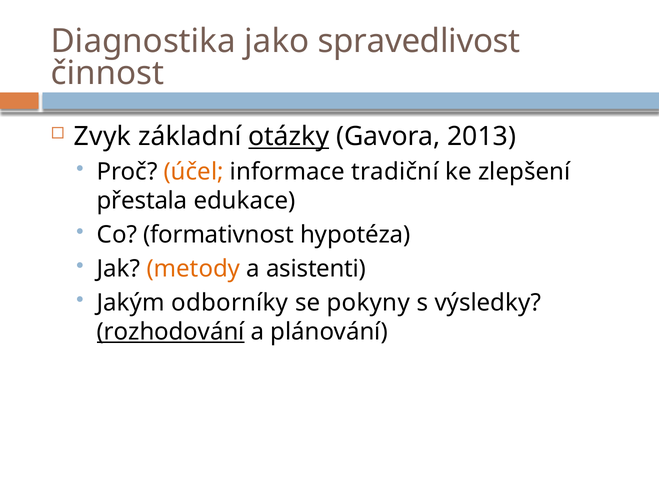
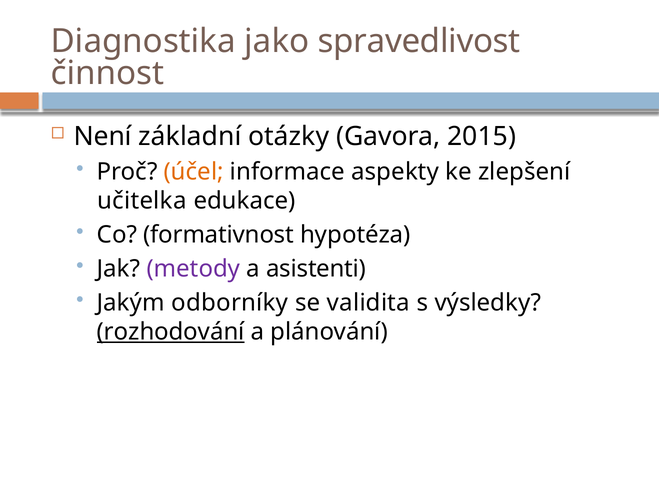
Zvyk: Zvyk -> Není (103, 136)
otázky underline: present -> none (289, 136)
2013: 2013 -> 2015 (482, 136)
tradiční: tradiční -> aspekty (395, 172)
přestala: přestala -> učitelka (142, 201)
metody colour: orange -> purple (193, 269)
pokyny: pokyny -> validita (368, 303)
